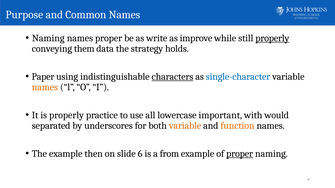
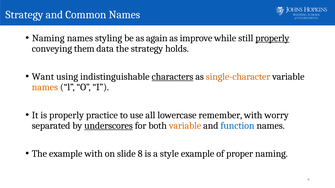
Purpose: Purpose -> Strategy (24, 15)
names proper: proper -> styling (109, 38)
write: write -> again (157, 38)
Paper: Paper -> Want (43, 77)
single-character colour: blue -> orange (238, 77)
important: important -> remember (220, 115)
would: would -> worry (277, 115)
underscores underline: none -> present (108, 126)
function colour: orange -> blue (237, 126)
example then: then -> with (94, 154)
6: 6 -> 8 (140, 154)
from: from -> style (169, 154)
proper underline: present -> none (240, 154)
